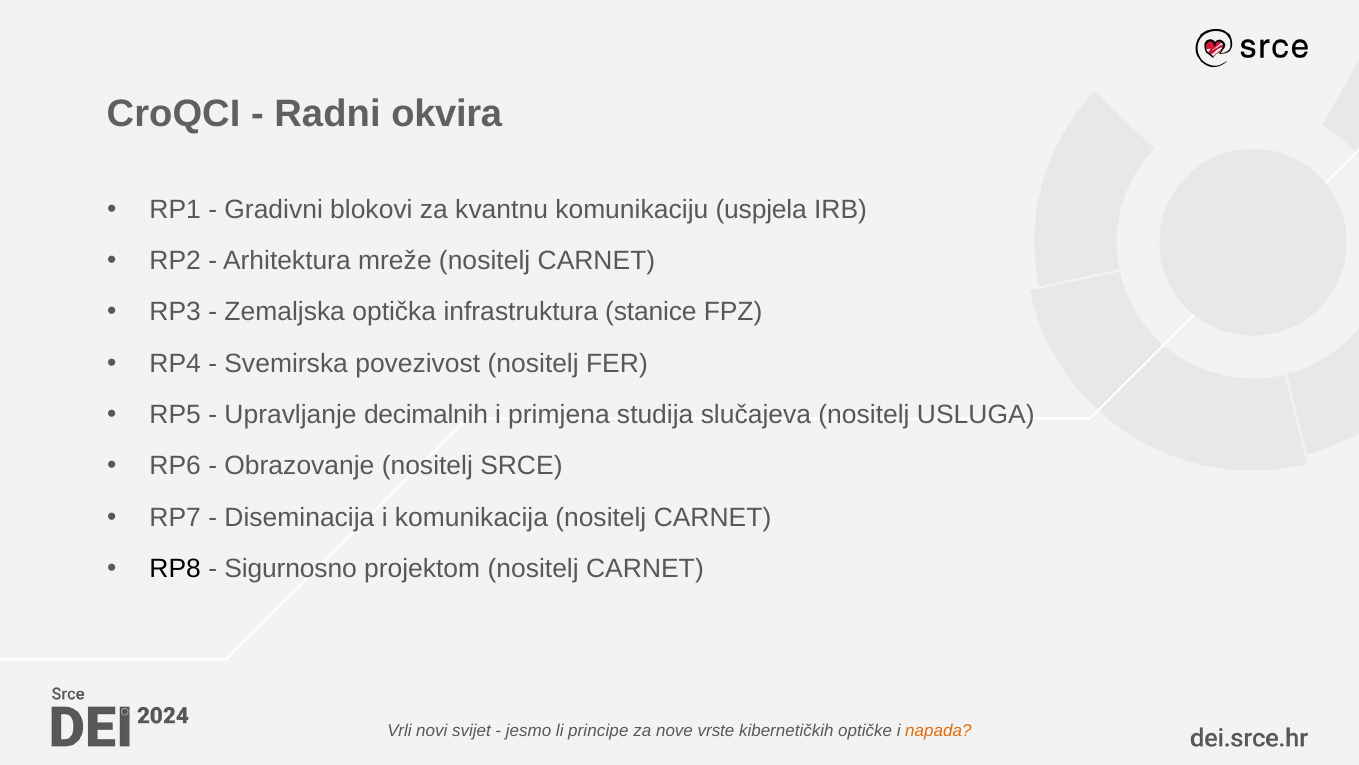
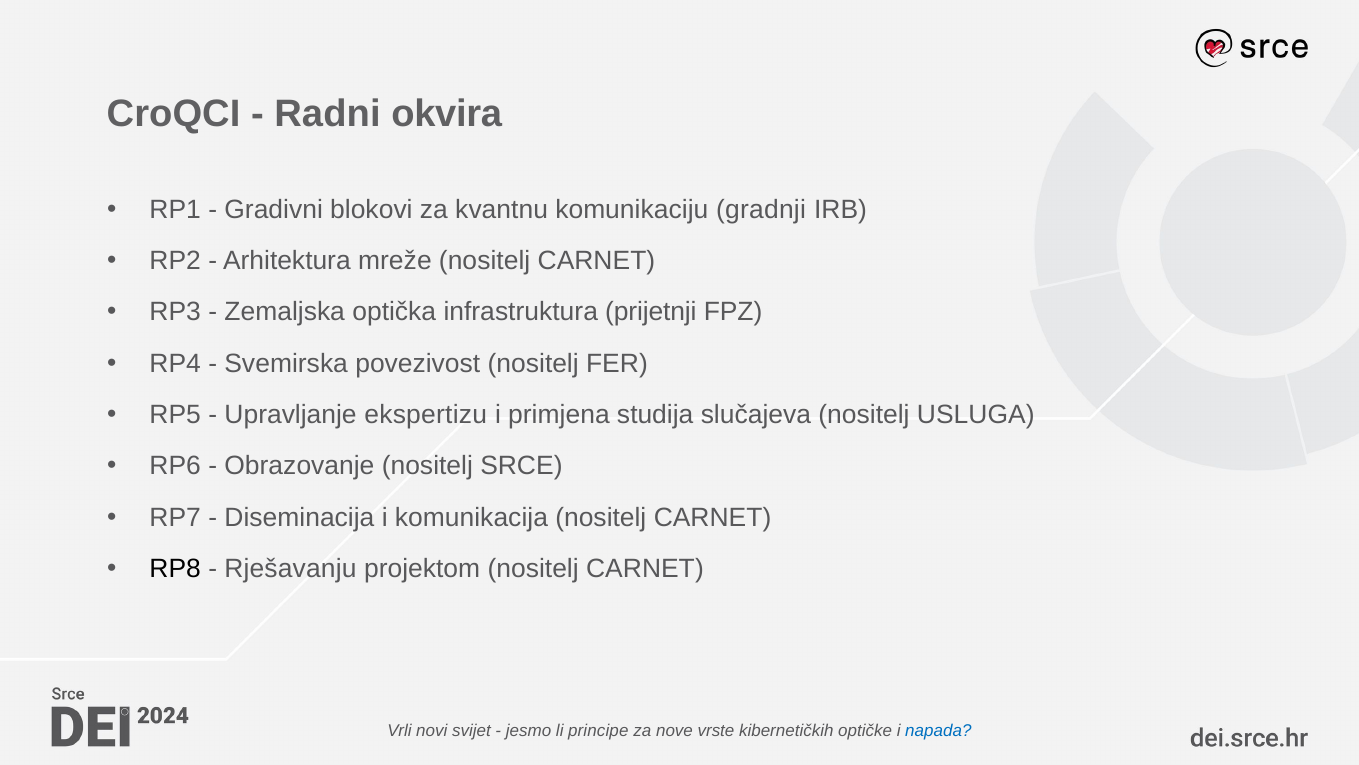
uspjela: uspjela -> gradnji (761, 209)
stanice: stanice -> prijetnji (651, 312)
decimalnih: decimalnih -> ekspertizu (426, 414)
Sigurnosno: Sigurnosno -> Rješavanju (290, 568)
napada colour: orange -> blue (938, 730)
